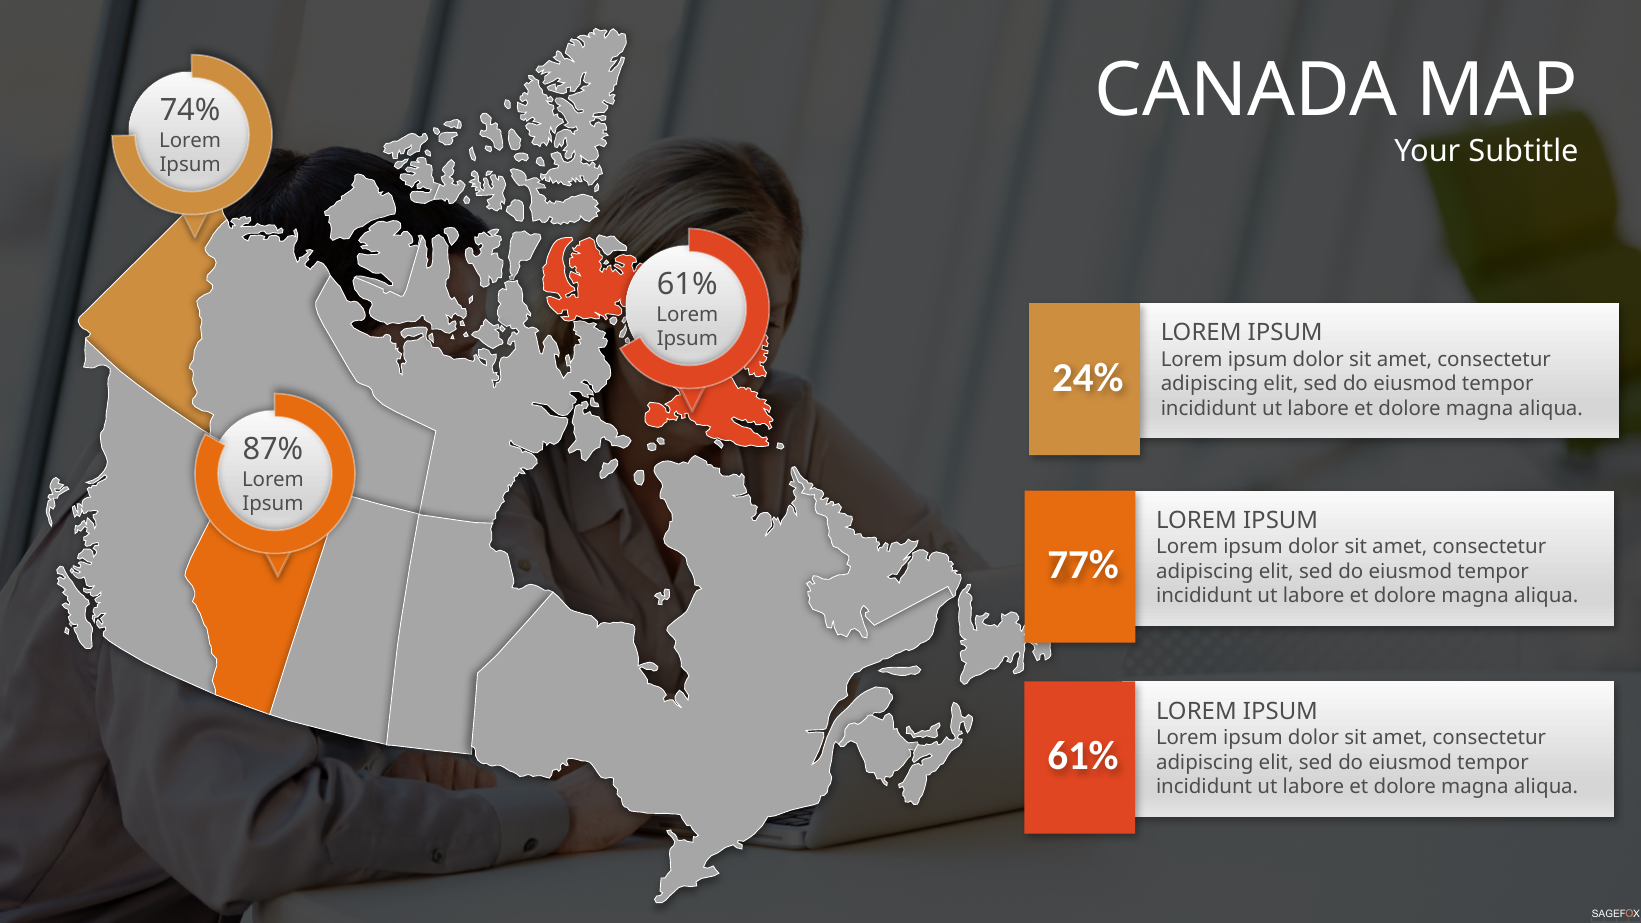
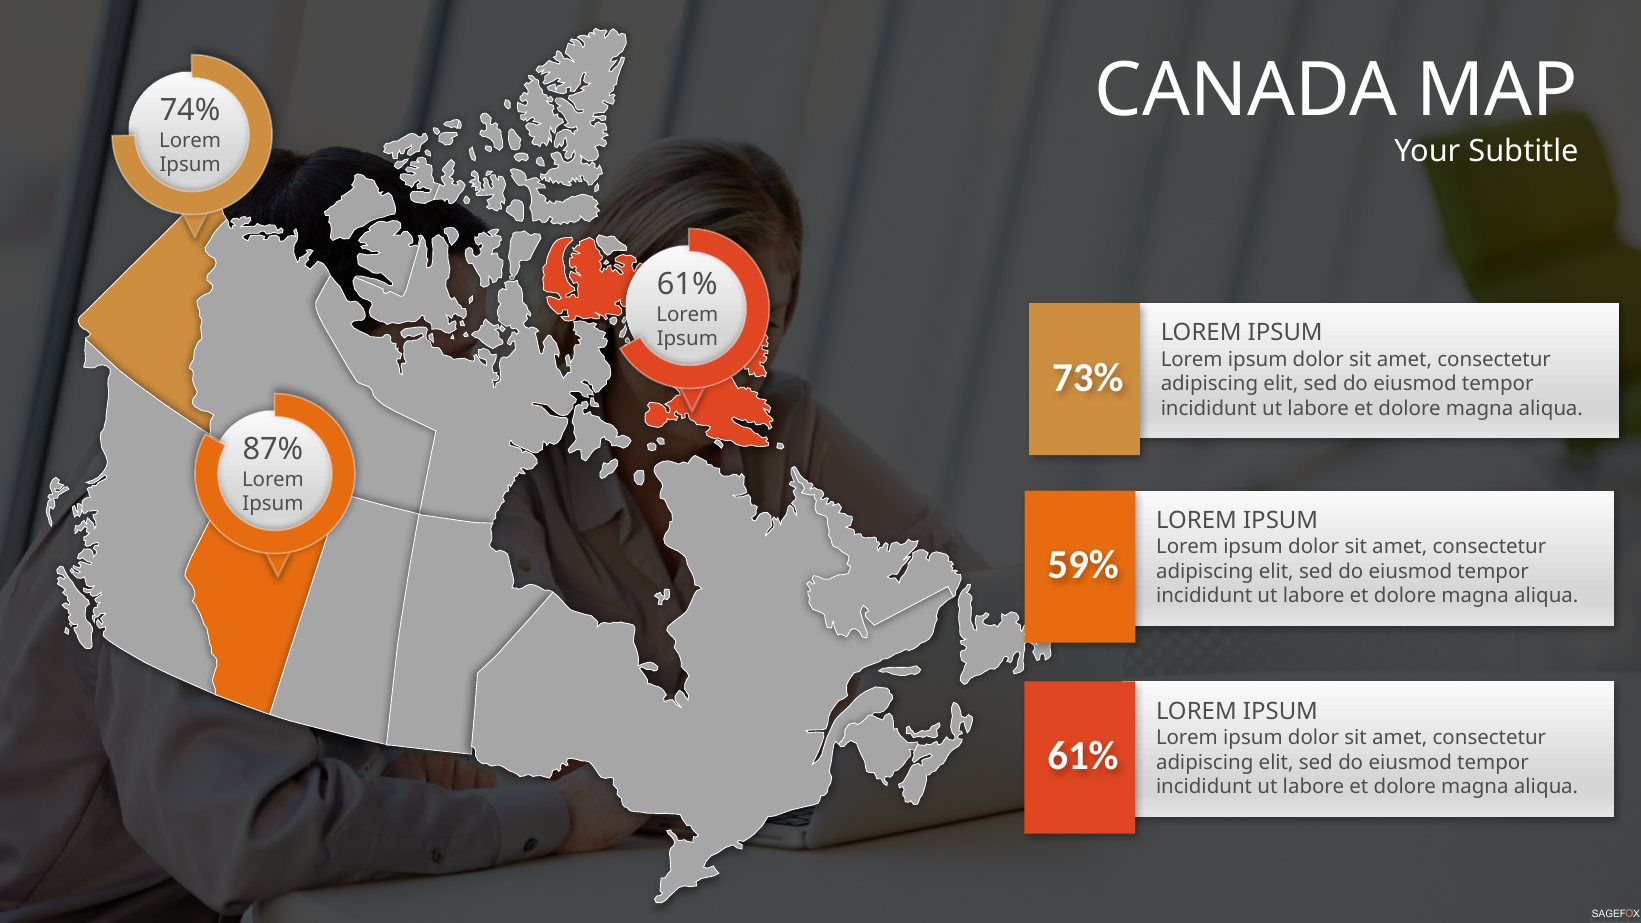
24%: 24% -> 73% (1088, 378)
77%: 77% -> 59% (1083, 565)
